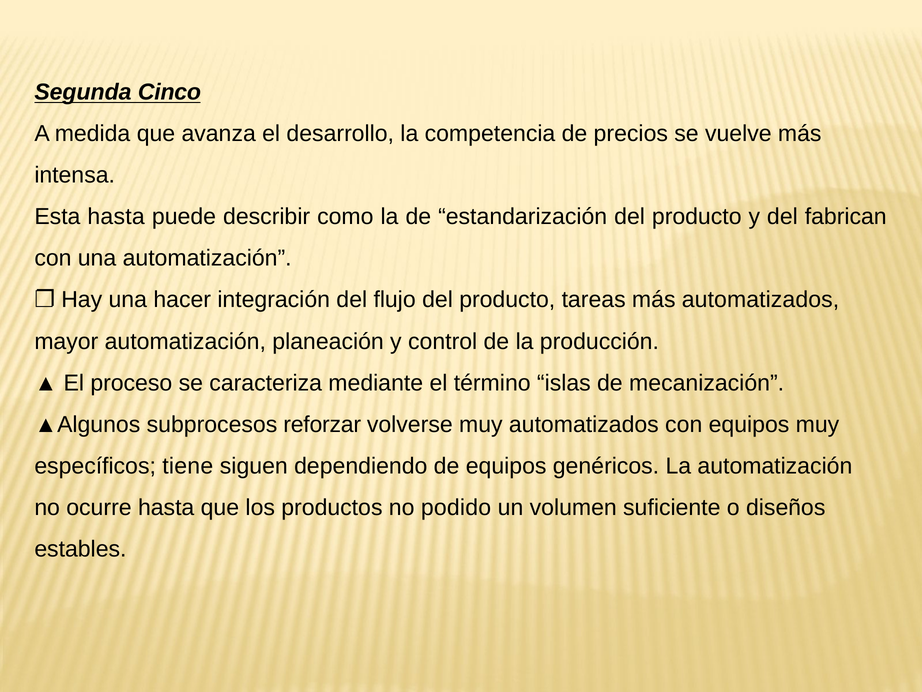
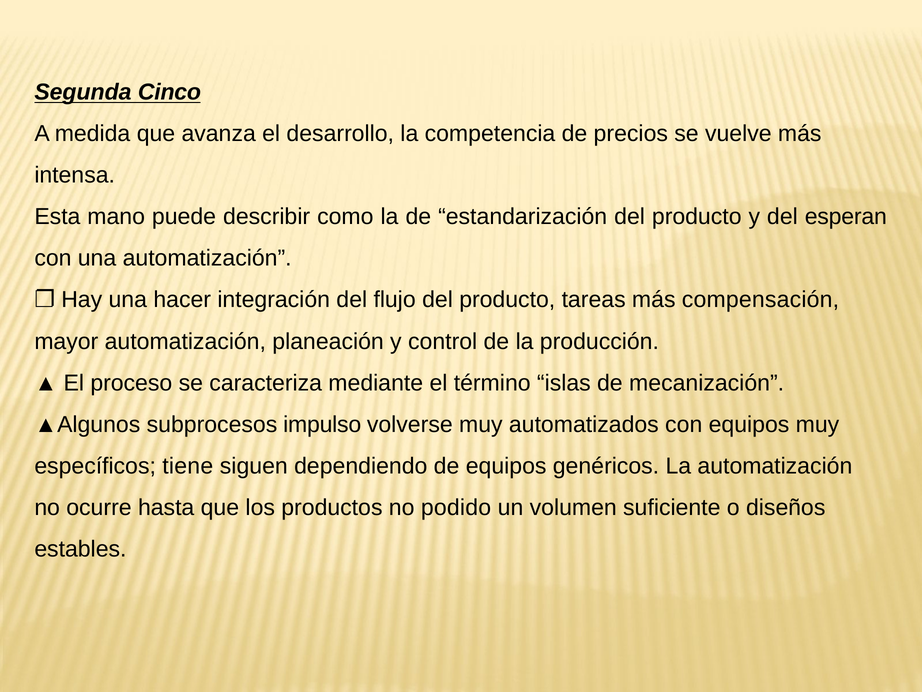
Esta hasta: hasta -> mano (116, 217)
fabrican: fabrican -> esperan (846, 217)
más automatizados: automatizados -> compensación (760, 300)
reforzar: reforzar -> impulso (322, 424)
